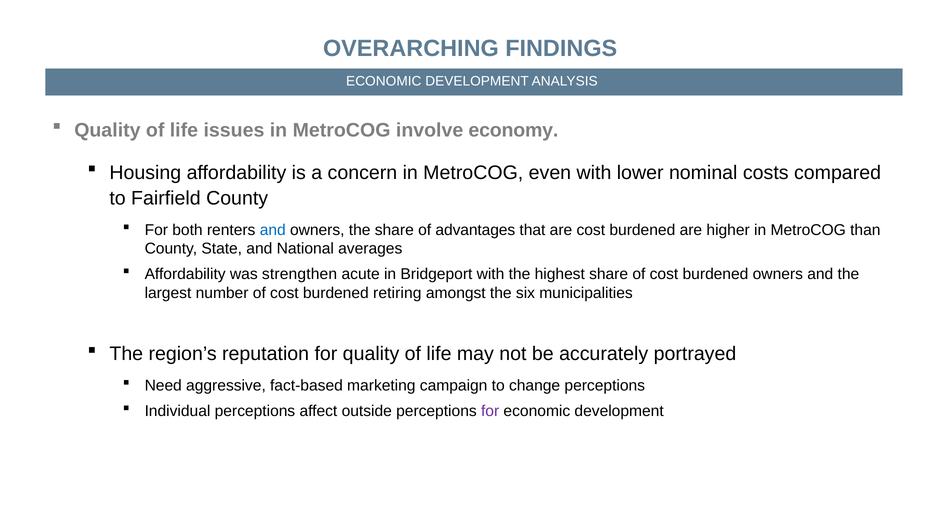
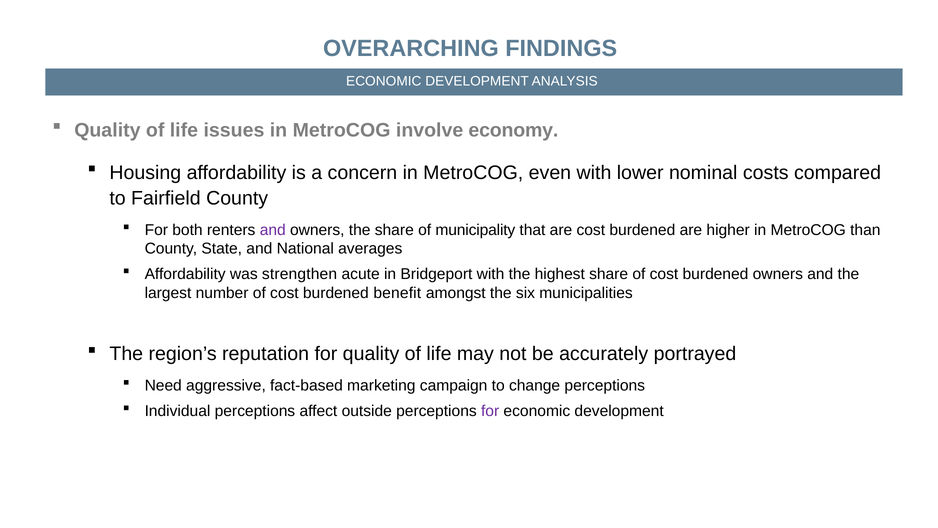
and colour: blue -> purple (273, 230)
advantages: advantages -> municipality (475, 230)
retiring: retiring -> benefit (397, 293)
